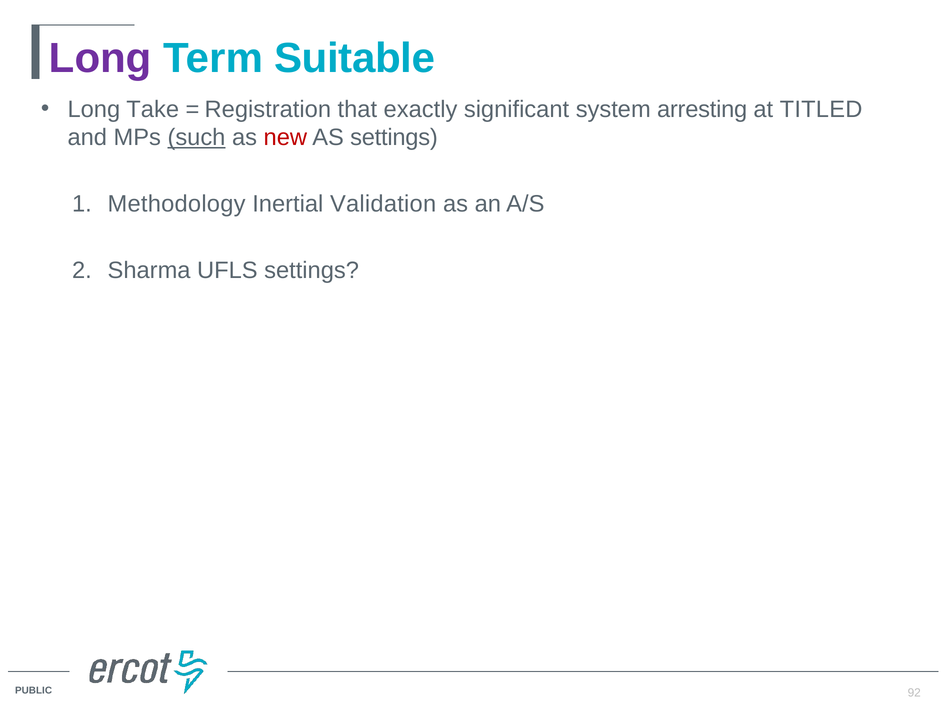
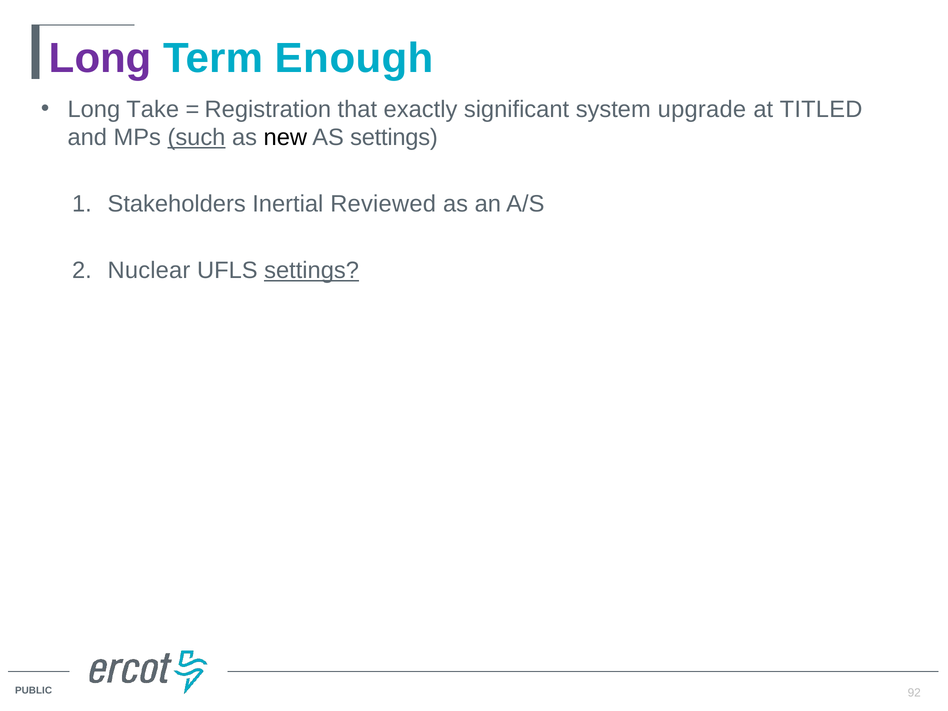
Suitable: Suitable -> Enough (354, 58)
arresting: arresting -> upgrade (702, 109)
new colour: red -> black (285, 138)
Methodology: Methodology -> Stakeholders (177, 204)
Validation: Validation -> Reviewed (383, 204)
Sharma: Sharma -> Nuclear (149, 270)
settings underline: none -> present (312, 270)
